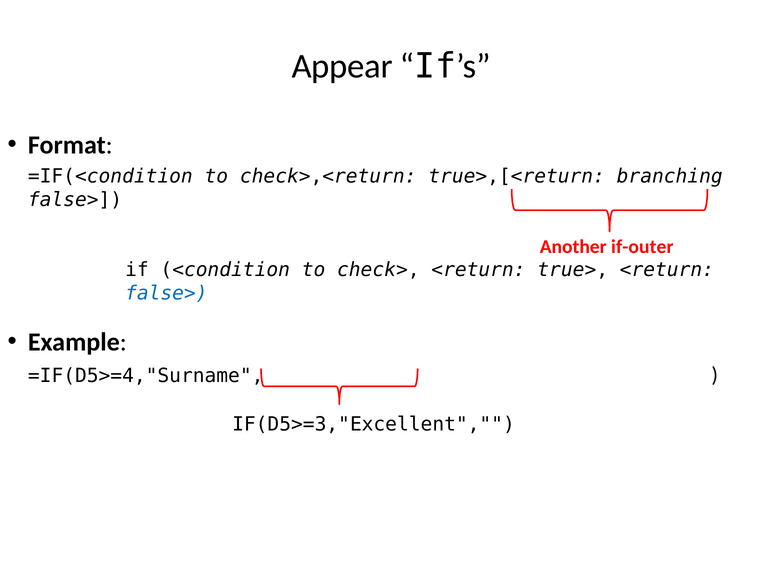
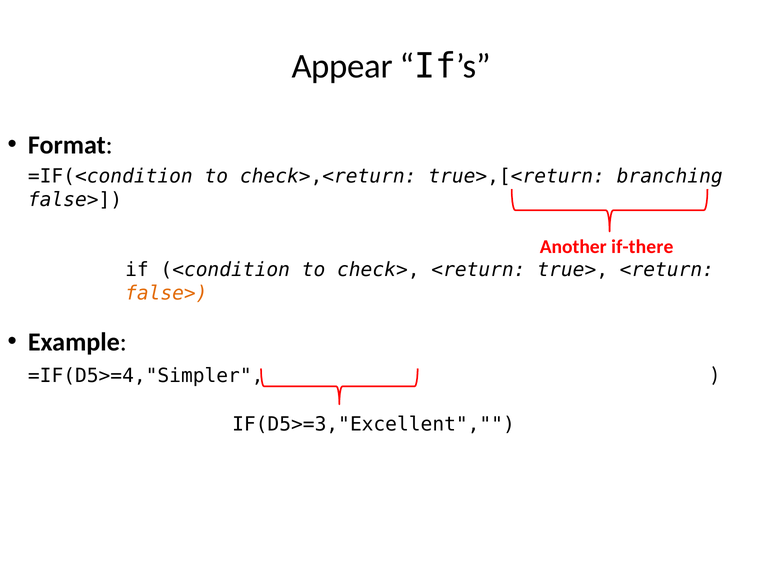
if-outer: if-outer -> if-there (642, 247)
false> colour: blue -> orange (166, 293)
=IF(D5>=4,"Surname: =IF(D5>=4,"Surname -> =IF(D5>=4,"Simpler (146, 376)
